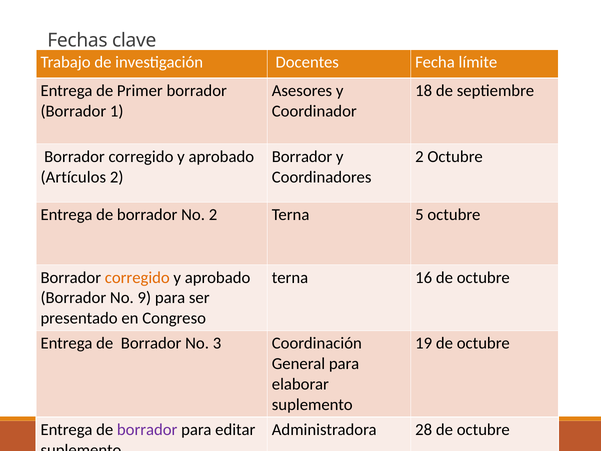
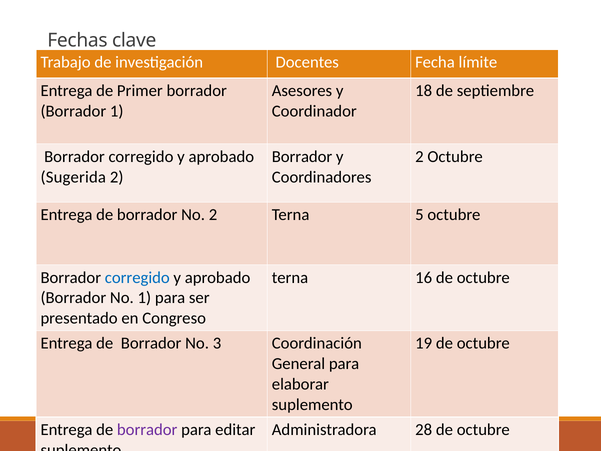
Artículos: Artículos -> Sugerida (73, 177)
corregido colour: orange -> blue (137, 277)
No 9: 9 -> 1 (144, 298)
